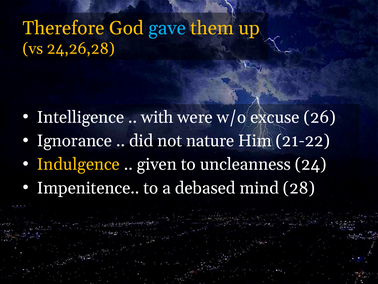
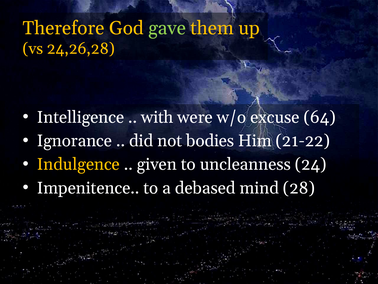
gave colour: light blue -> light green (167, 28)
26: 26 -> 64 (320, 117)
nature: nature -> bodies (210, 141)
